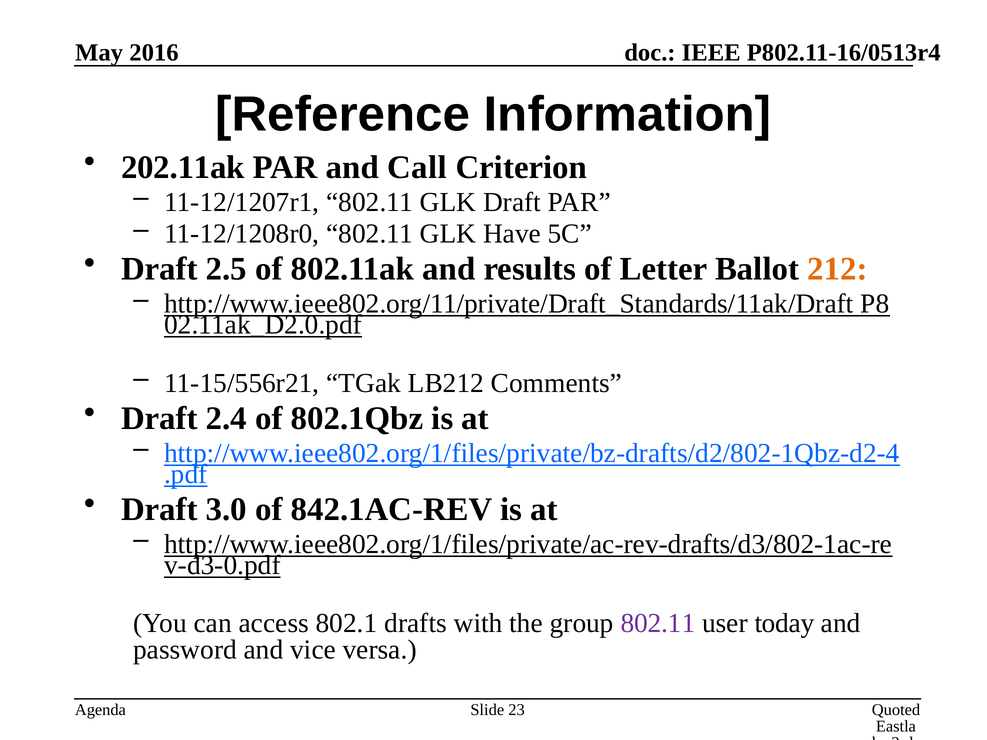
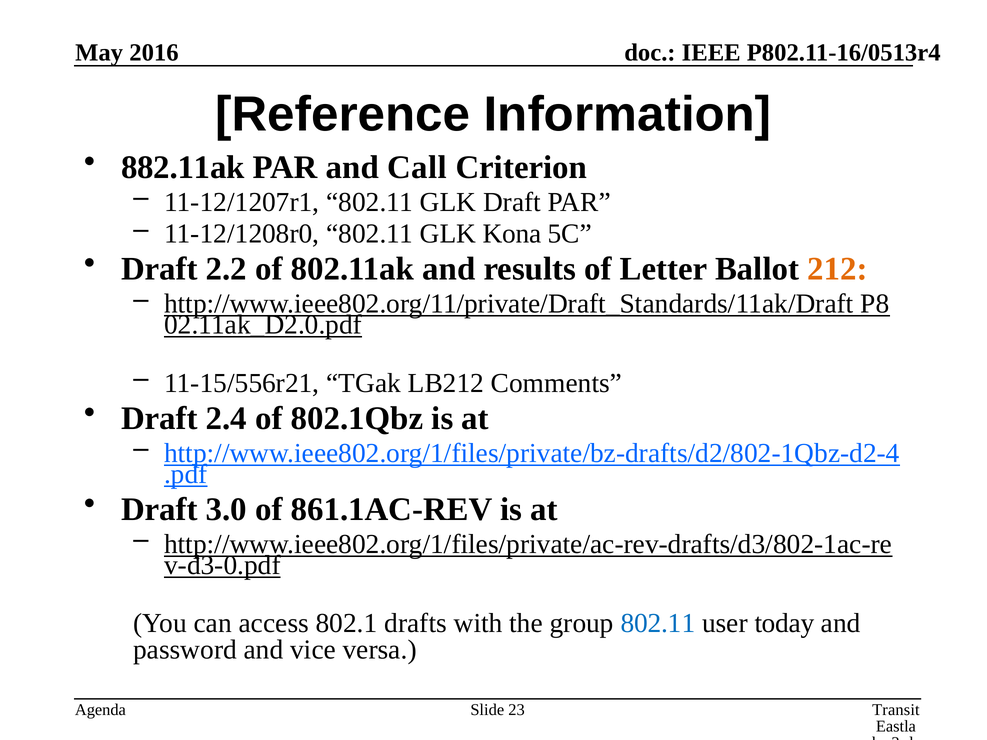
202.11ak: 202.11ak -> 882.11ak (183, 167)
Have: Have -> Kona (512, 234)
2.5: 2.5 -> 2.2 (226, 269)
842.1AC-REV: 842.1AC-REV -> 861.1AC-REV (392, 509)
802.11 colour: purple -> blue (658, 623)
Quoted: Quoted -> Transit (896, 710)
